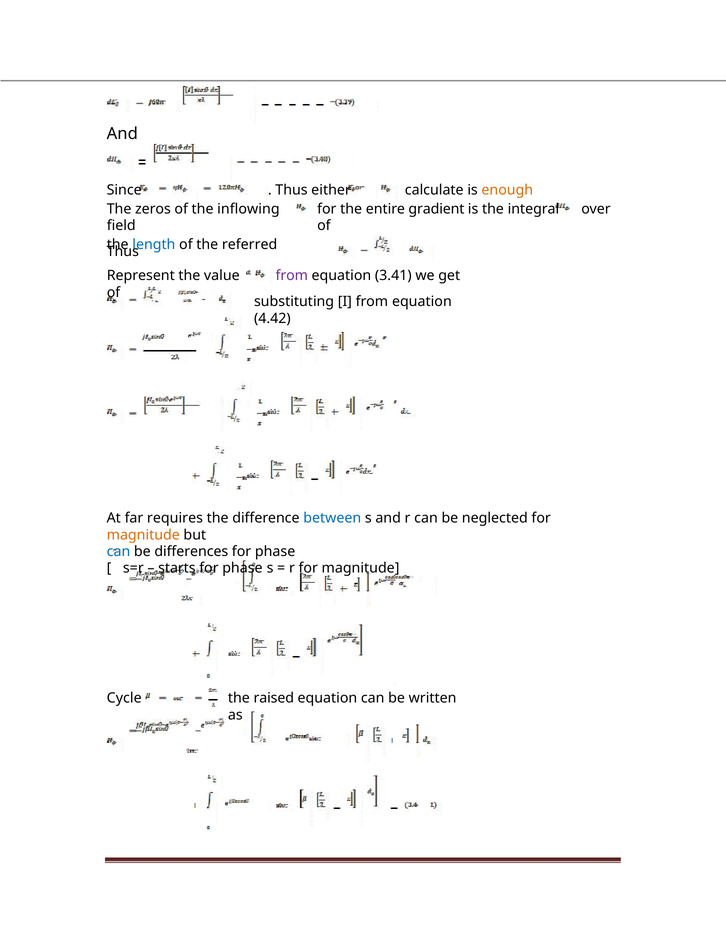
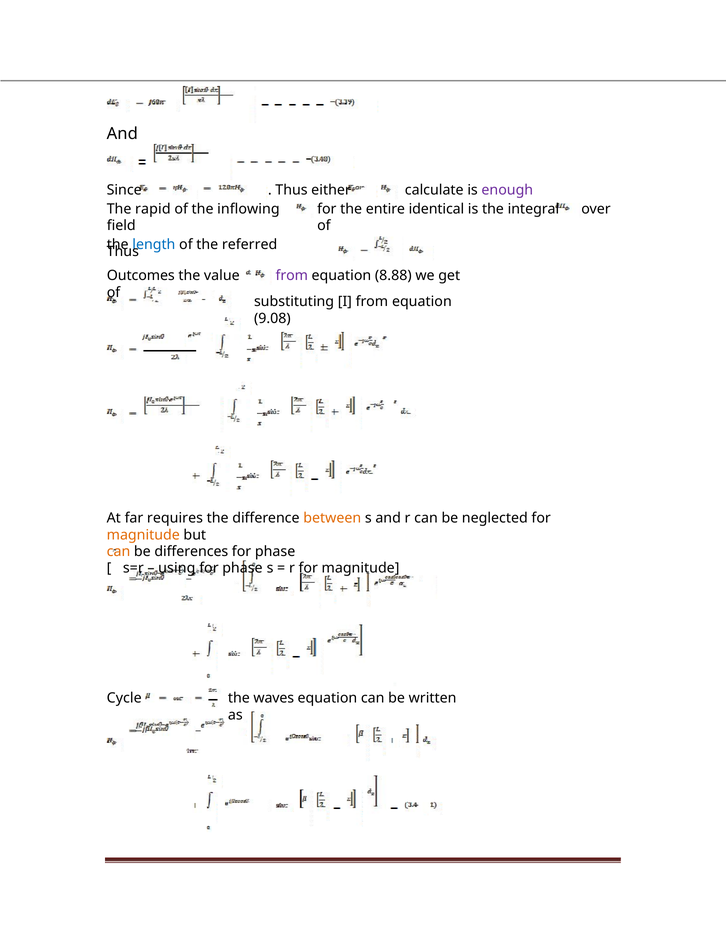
enough colour: orange -> purple (507, 190)
gradient: gradient -> identical (436, 209)
zeros: zeros -> rapid (153, 209)
Represent: Represent -> Outcomes (141, 276)
3.41: 3.41 -> 8.88 (393, 276)
4.42: 4.42 -> 9.08 (272, 318)
between colour: blue -> orange (332, 518)
can colour: blue -> orange (119, 551)
starts: starts -> using (177, 568)
raised: raised -> waves (274, 698)
